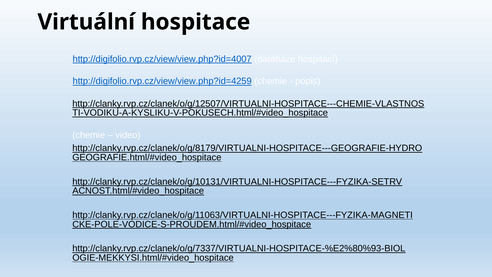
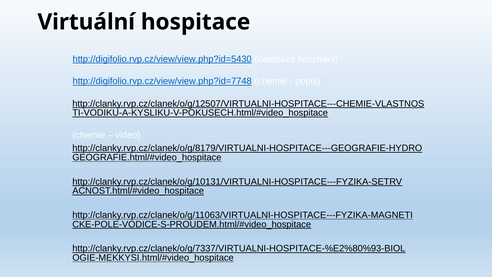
http://digifolio.rvp.cz/view/view.php?id=4007: http://digifolio.rvp.cz/view/view.php?id=4007 -> http://digifolio.rvp.cz/view/view.php?id=5430 (162, 59)
http://digifolio.rvp.cz/view/view.php?id=4259: http://digifolio.rvp.cz/view/view.php?id=4259 -> http://digifolio.rvp.cz/view/view.php?id=7748 (162, 81)
